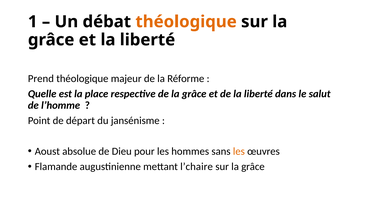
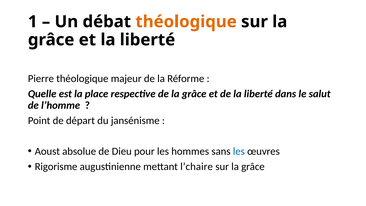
Prend: Prend -> Pierre (41, 78)
les colour: orange -> blue (239, 151)
Flamande: Flamande -> Rigorisme (56, 167)
